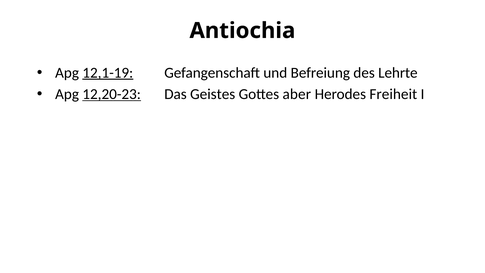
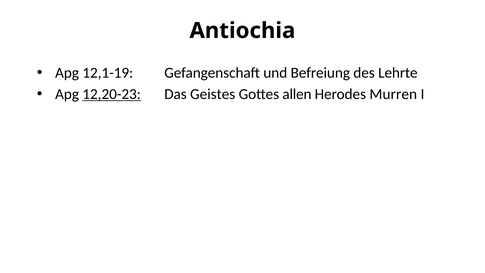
12,1-19 underline: present -> none (108, 73)
aber: aber -> allen (297, 94)
Freiheit: Freiheit -> Murren (393, 94)
